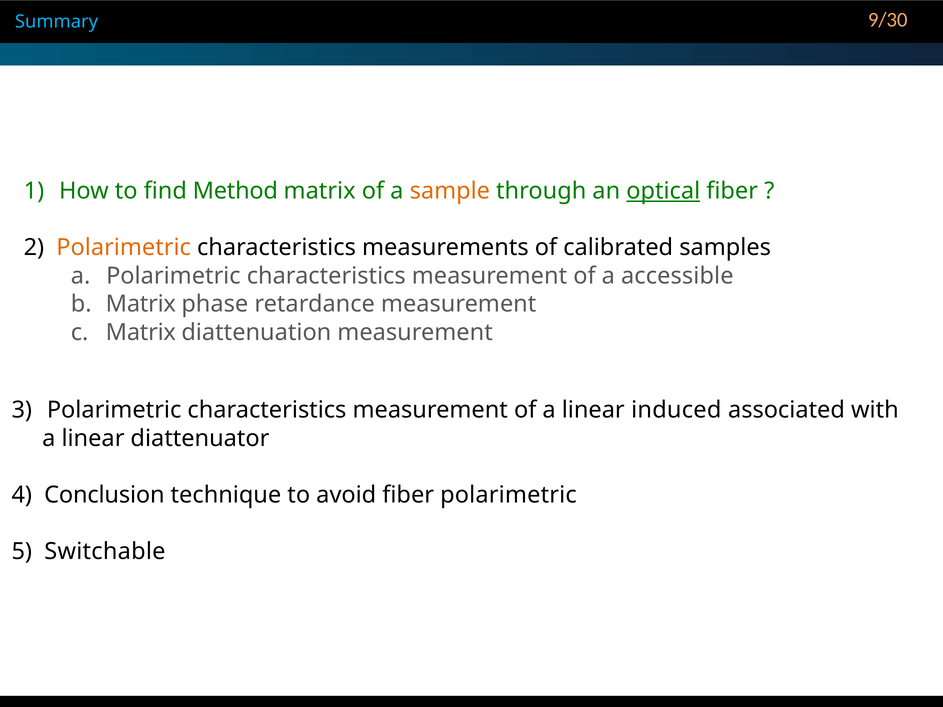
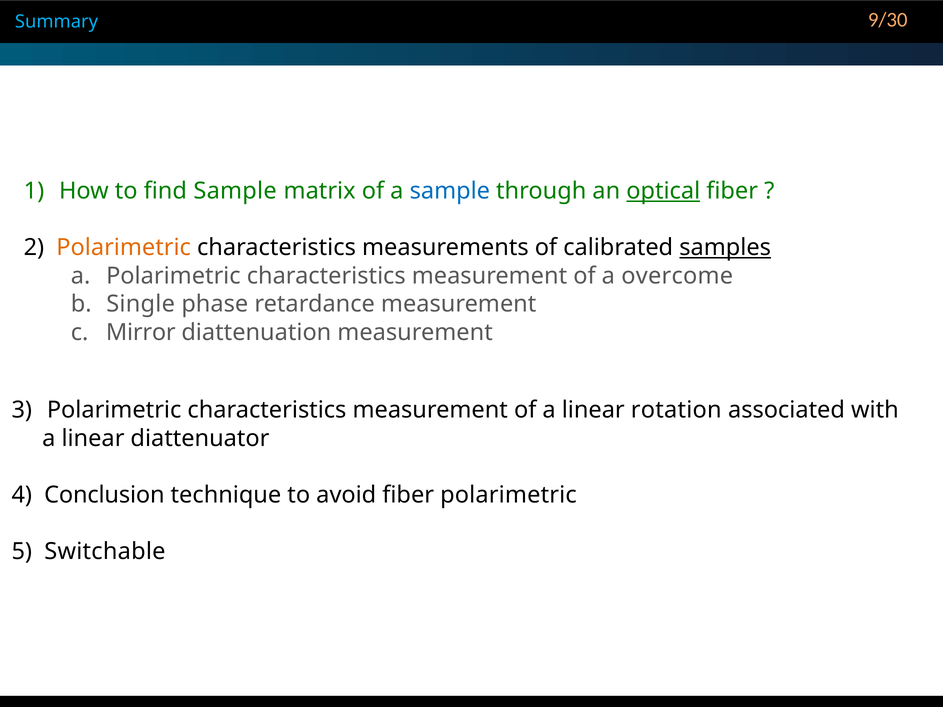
find Method: Method -> Sample (235, 191)
sample colour: orange -> blue (450, 191)
samples underline: none -> present (725, 248)
accessible: accessible -> overcome (677, 276)
Matrix: Matrix -> Single (141, 304)
Matrix: Matrix -> Mirror (141, 332)
induced: induced -> rotation (676, 410)
